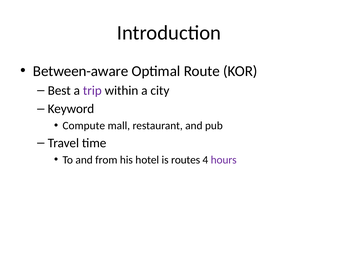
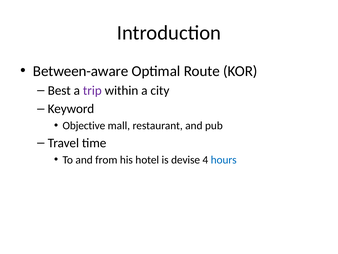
Compute: Compute -> Objective (84, 125)
routes: routes -> devise (186, 160)
hours colour: purple -> blue (224, 160)
